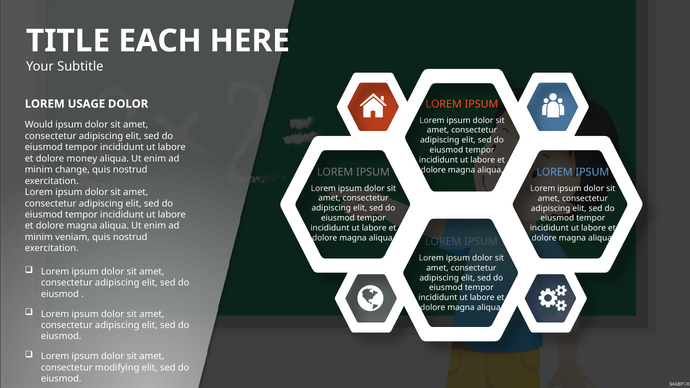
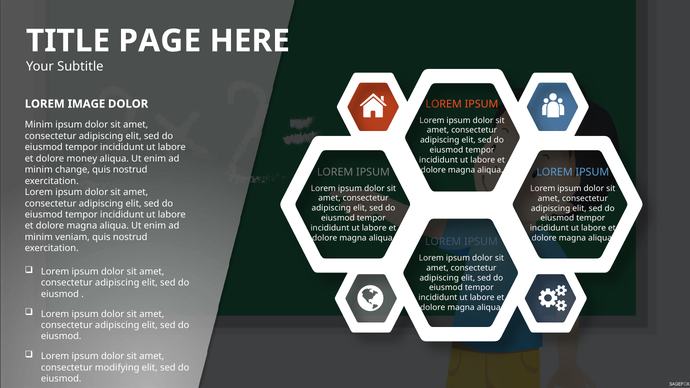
EACH: EACH -> PAGE (160, 41)
USAGE: USAGE -> IMAGE (86, 104)
Would: Would -> Minim (39, 125)
